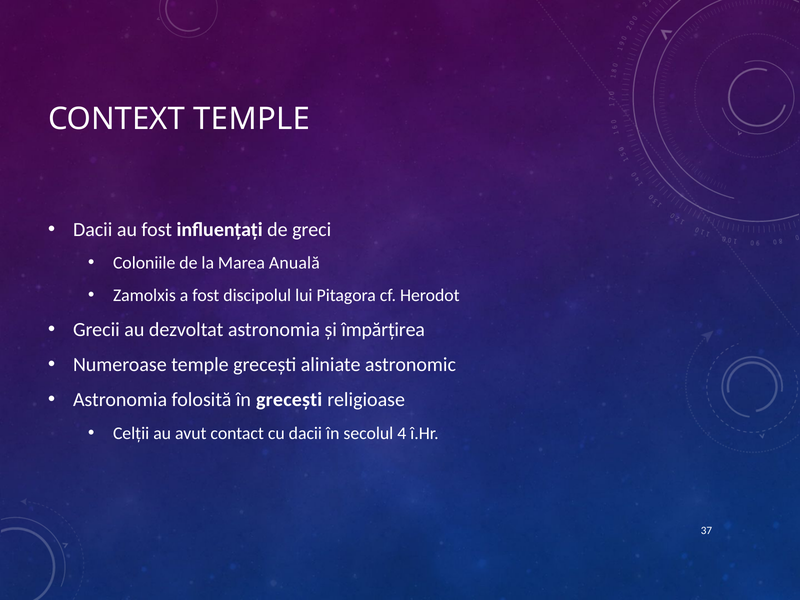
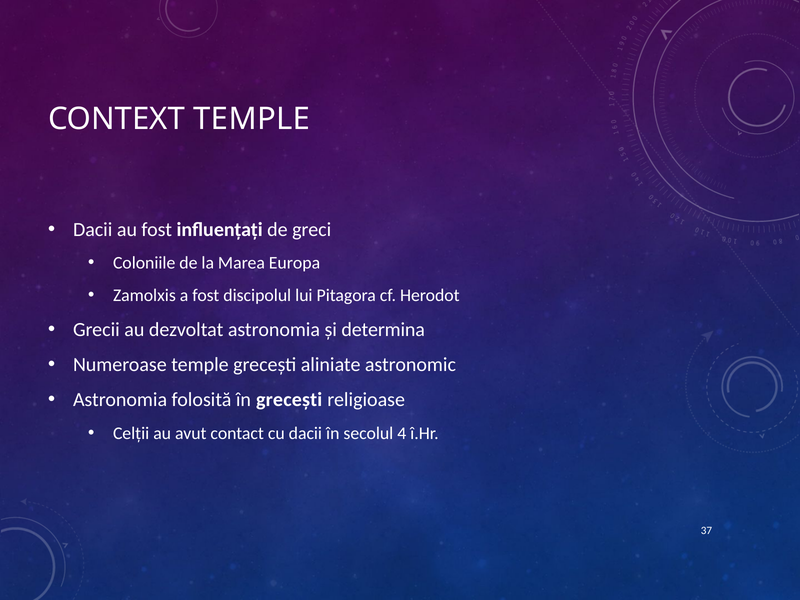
Anuală: Anuală -> Europa (294, 263)
împărțirea: împărțirea -> determina (383, 329)
